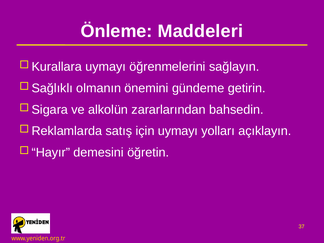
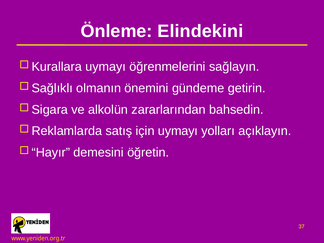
Maddeleri: Maddeleri -> Elindekini (200, 31)
